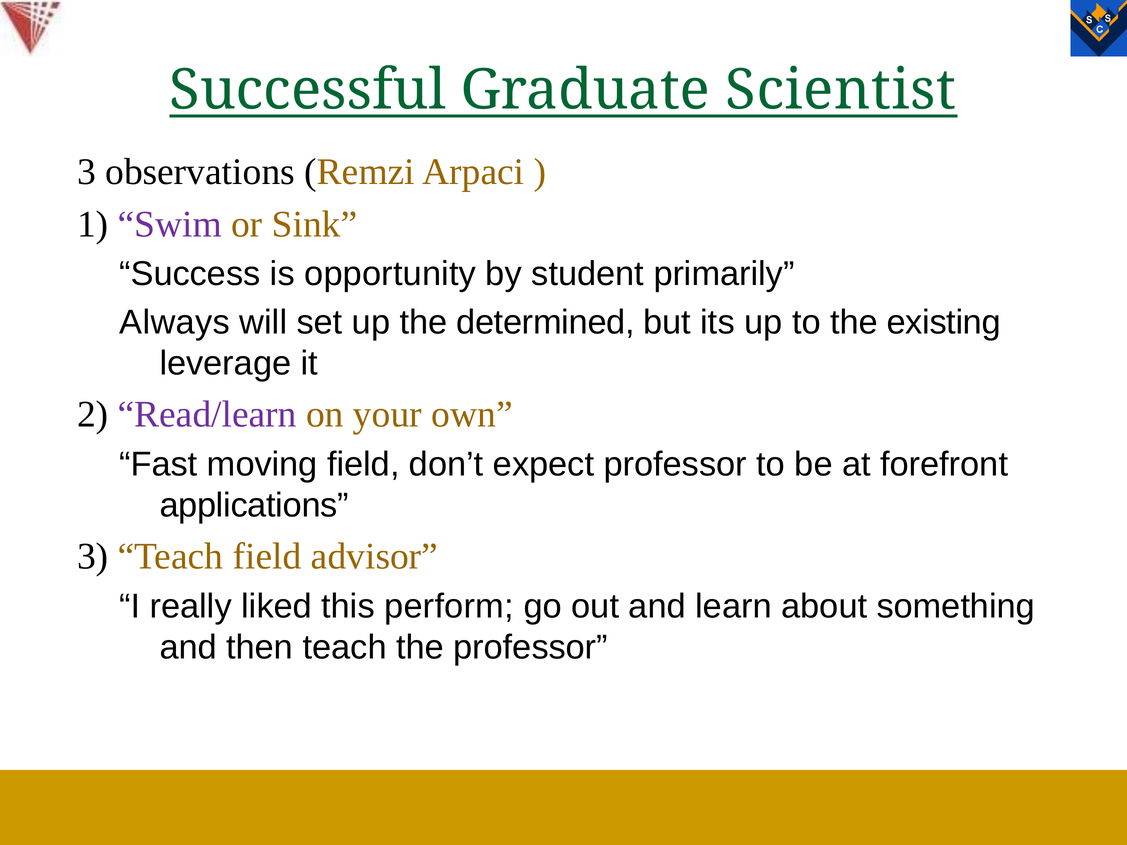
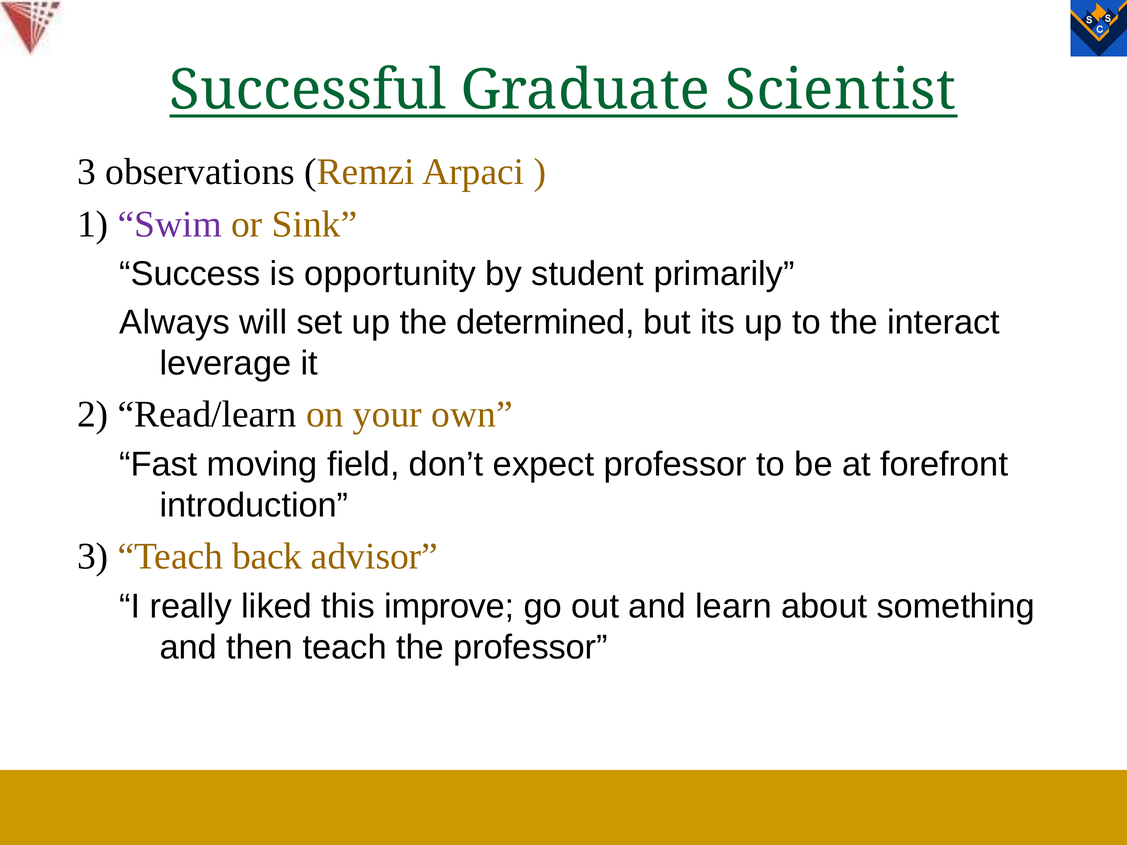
existing: existing -> interact (944, 322)
Read/learn colour: purple -> black (207, 415)
applications: applications -> introduction (254, 506)
Teach field: field -> back (267, 557)
perform: perform -> improve (449, 606)
